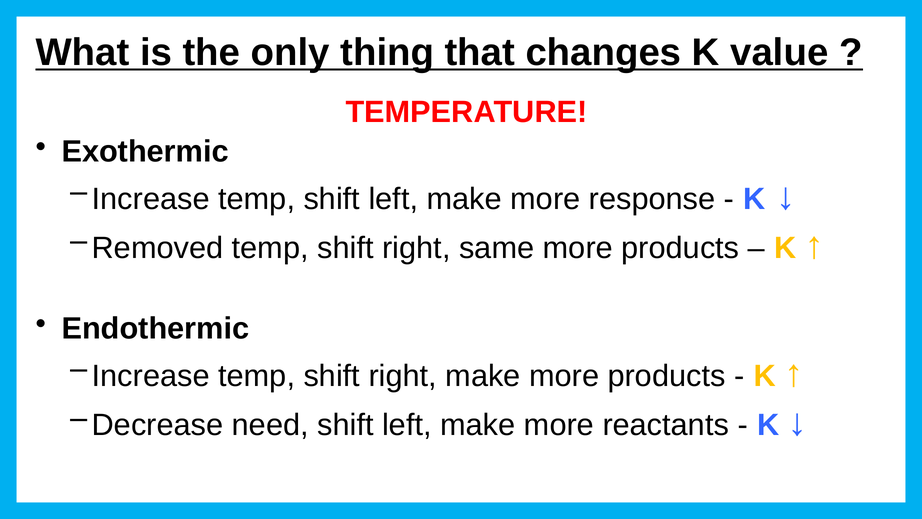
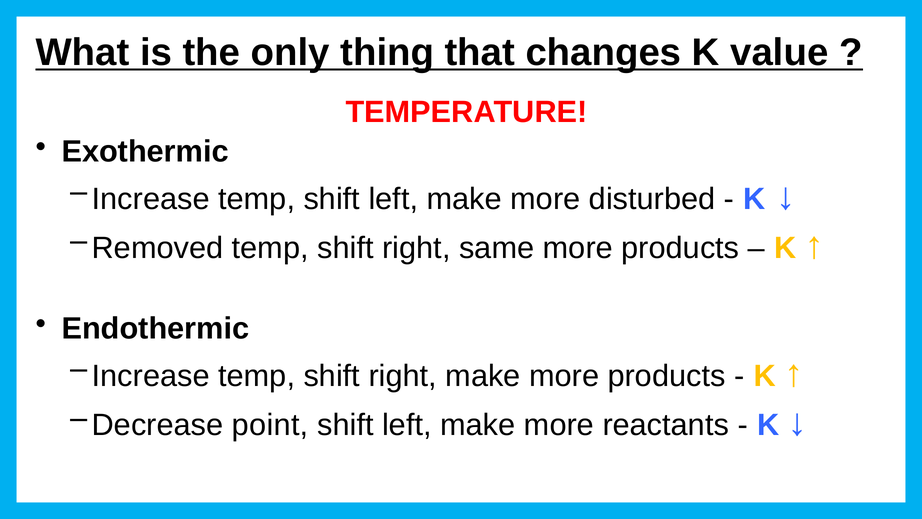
response: response -> disturbed (652, 199)
need: need -> point (270, 425)
